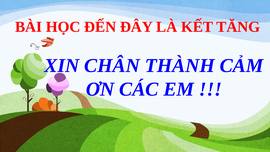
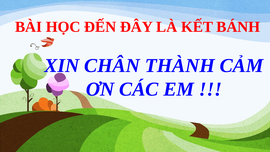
TĂNG: TĂNG -> BÁNH (238, 27)
